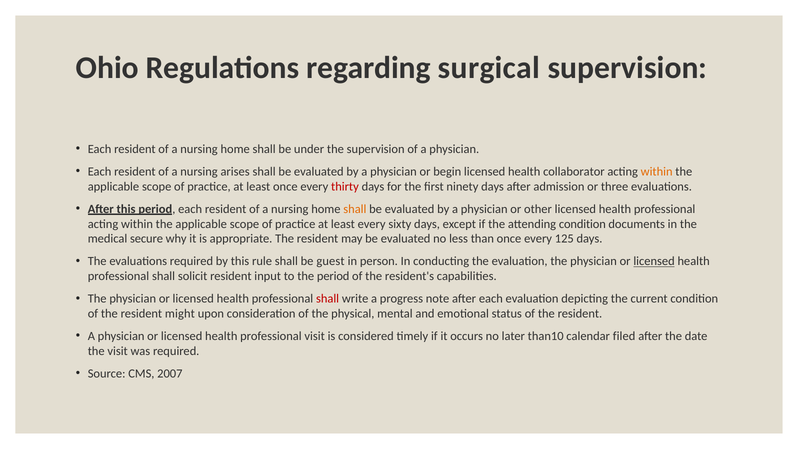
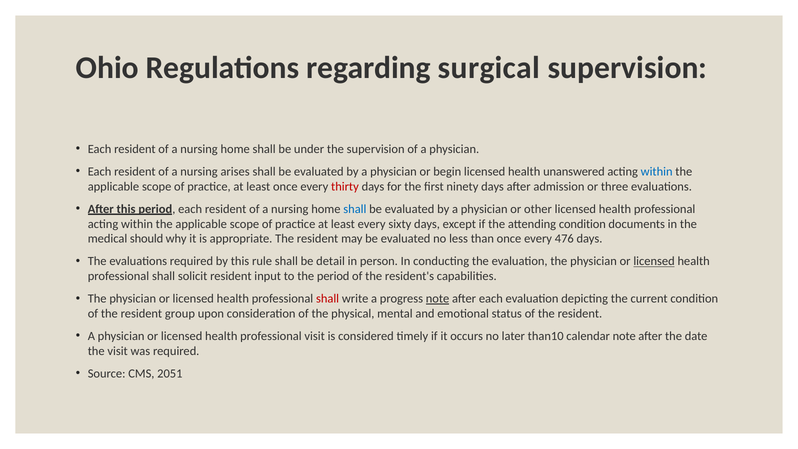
collaborator: collaborator -> unanswered (574, 171)
within colour: orange -> blue (657, 171)
shall colour: orange -> blue (355, 209)
secure: secure -> should (147, 239)
125: 125 -> 476 (564, 239)
guest: guest -> detail (331, 261)
note underline: none -> present (438, 299)
might: might -> group (180, 314)
calendar filed: filed -> note (624, 336)
2007: 2007 -> 2051 (170, 374)
